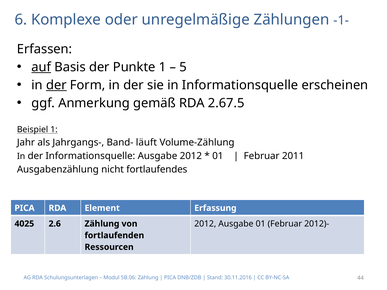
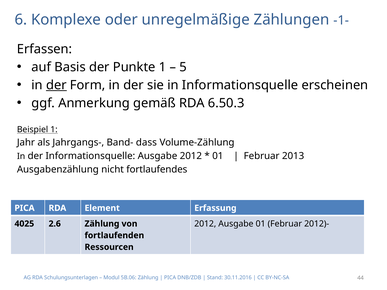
auf underline: present -> none (41, 67)
2.67.5: 2.67.5 -> 6.50.3 (226, 103)
läuft: läuft -> dass (146, 143)
2011: 2011 -> 2013 (293, 156)
